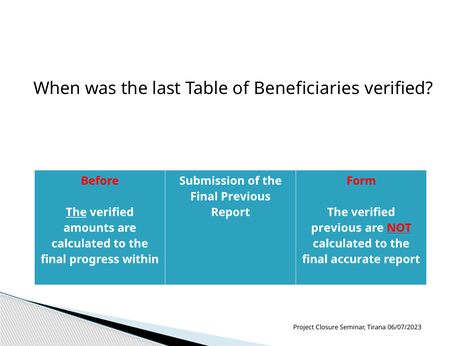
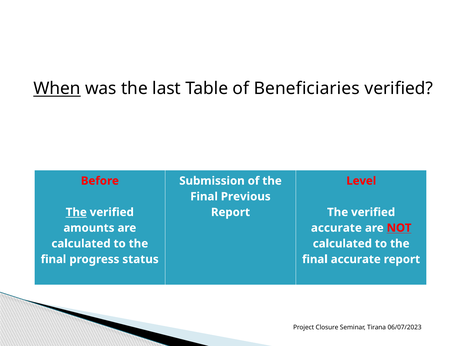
When underline: none -> present (57, 89)
Form: Form -> Level (361, 181)
previous: previous -> accurate (336, 228)
within: within -> status (141, 259)
